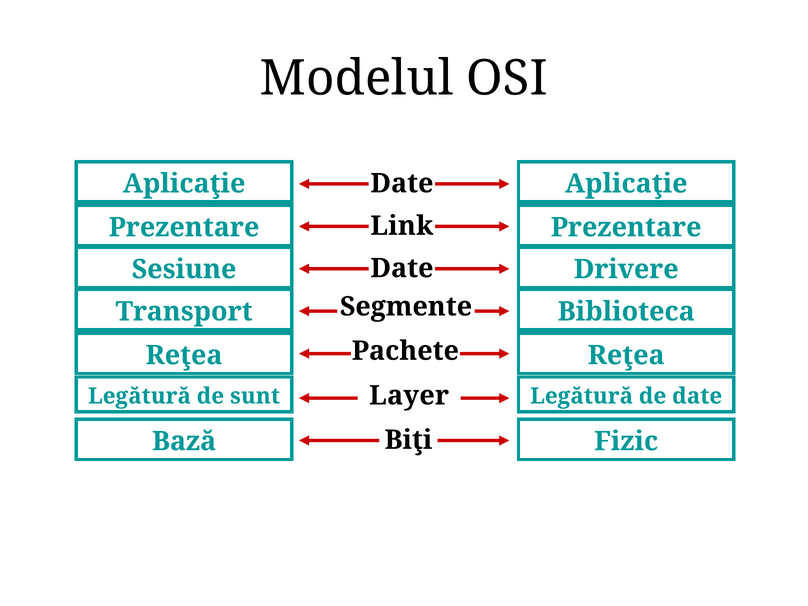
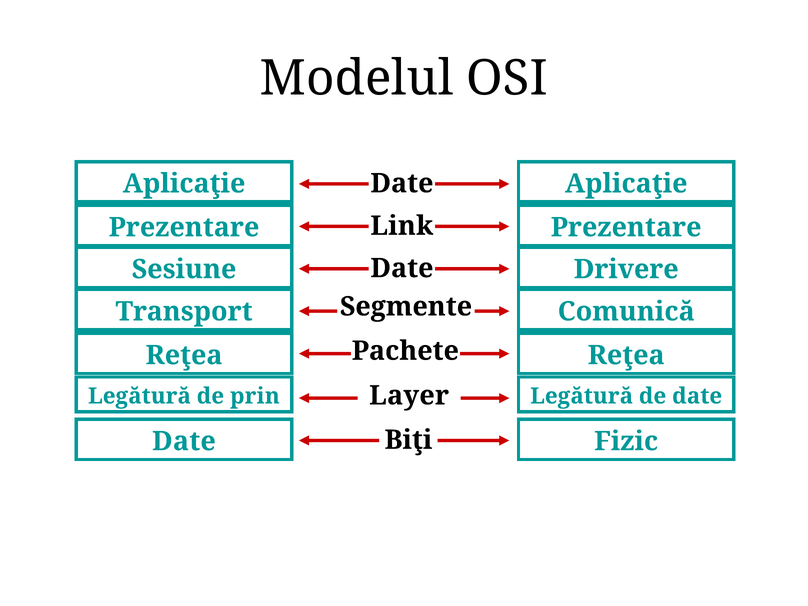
Biblioteca: Biblioteca -> Comunică (626, 312)
sunt: sunt -> prin (255, 396)
Bază: Bază -> Date (184, 441)
